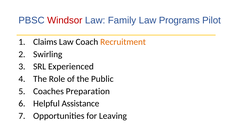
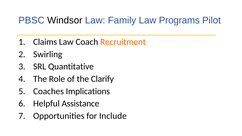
Windsor colour: red -> black (65, 20)
Experienced: Experienced -> Quantitative (71, 67)
Public: Public -> Clarify (102, 79)
Preparation: Preparation -> Implications (88, 91)
Leaving: Leaving -> Include (113, 116)
